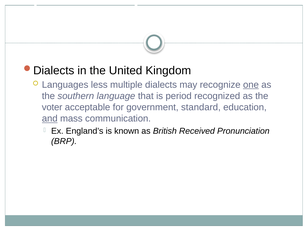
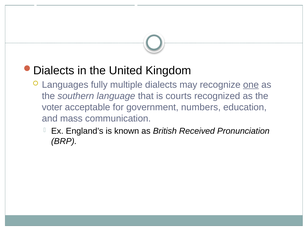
less: less -> fully (99, 85)
period: period -> courts (179, 96)
standard: standard -> numbers (201, 107)
and underline: present -> none (50, 119)
